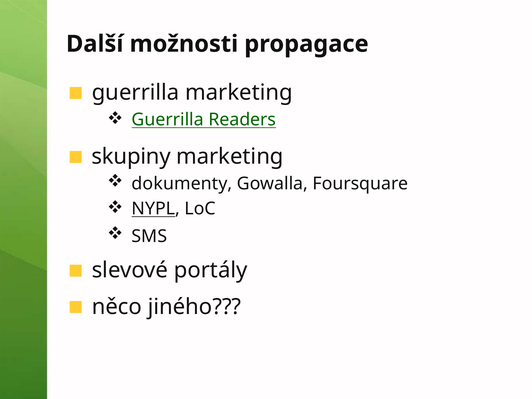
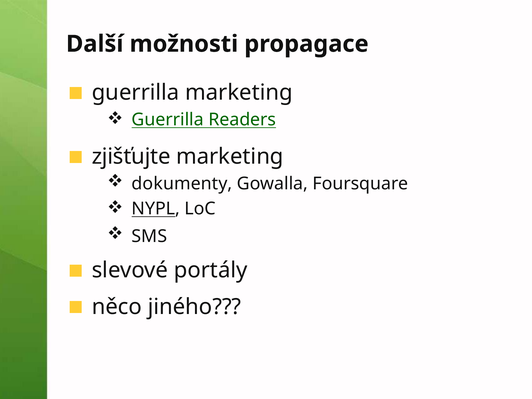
skupiny: skupiny -> zjišťujte (131, 157)
